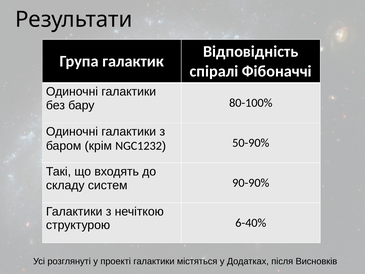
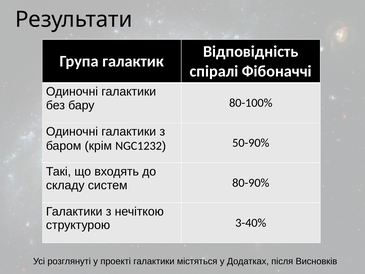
90-90%: 90-90% -> 80-90% (251, 183)
6-40%: 6-40% -> 3-40% (251, 223)
